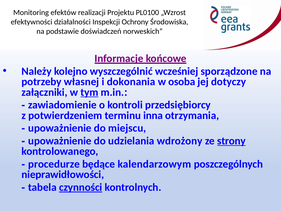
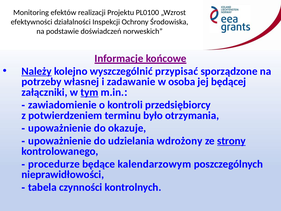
Należy underline: none -> present (37, 71)
wcześniej: wcześniej -> przypisać (177, 71)
dokonania: dokonania -> zadawanie (131, 82)
dotyczy: dotyczy -> będącej (229, 82)
inna: inna -> było (153, 115)
miejscu: miejscu -> okazuje (127, 128)
czynności underline: present -> none (81, 187)
